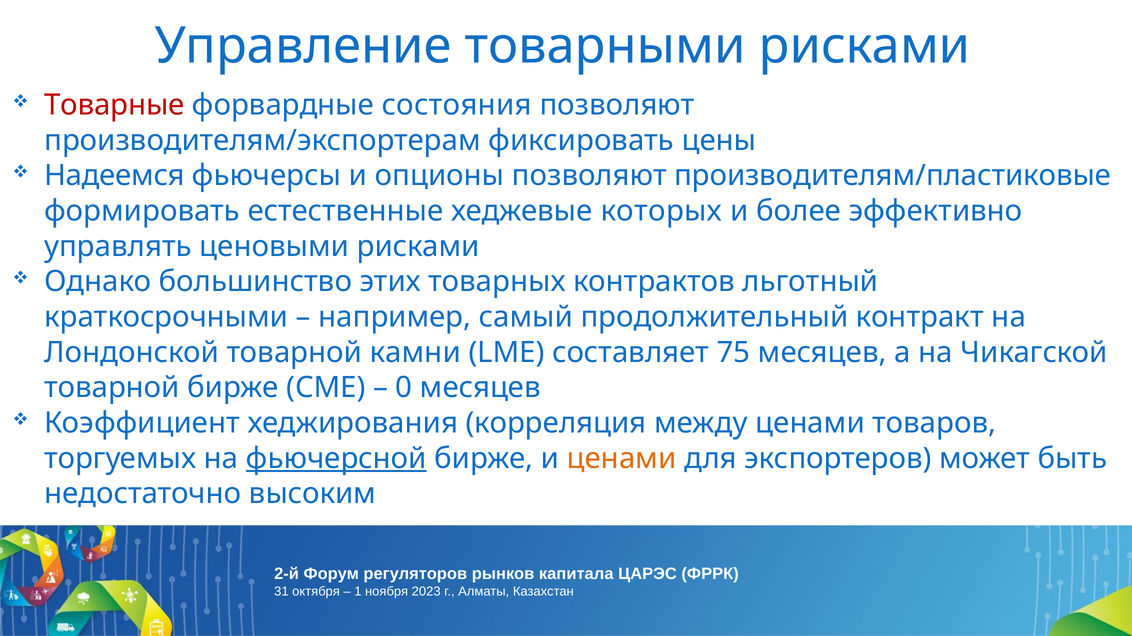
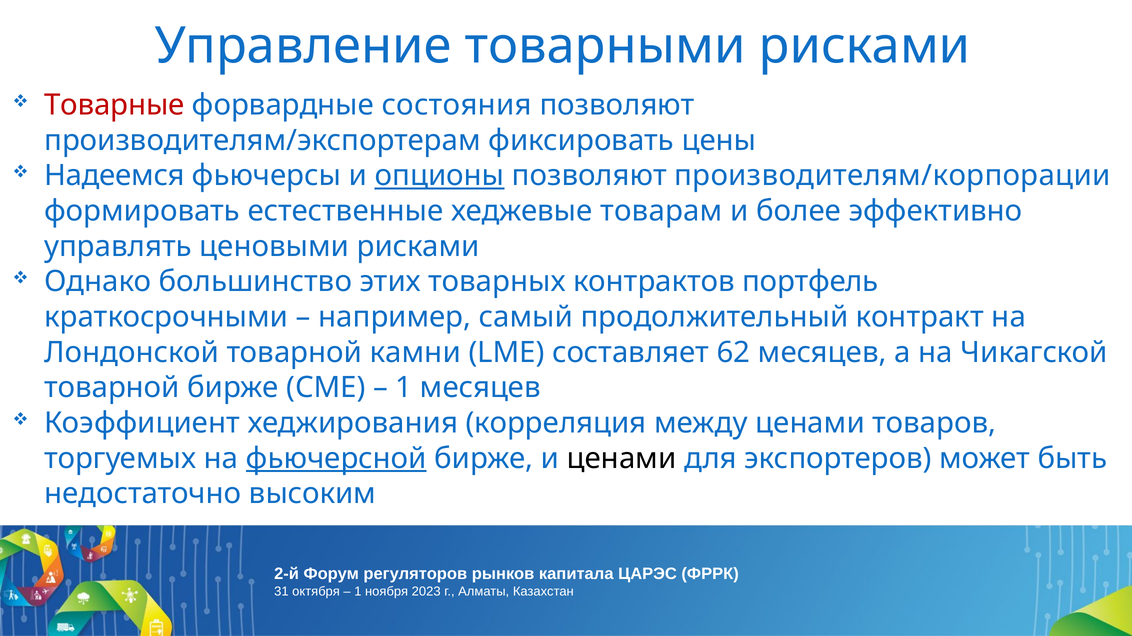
опционы underline: none -> present (440, 176)
производителям/пластиковые: производителям/пластиковые -> производителям/корпорации (892, 176)
которых: которых -> товарам (661, 211)
льготный: льготный -> портфель (810, 282)
75: 75 -> 62 (733, 353)
0: 0 -> 1 (404, 388)
ценами colour: orange -> black (622, 459)
